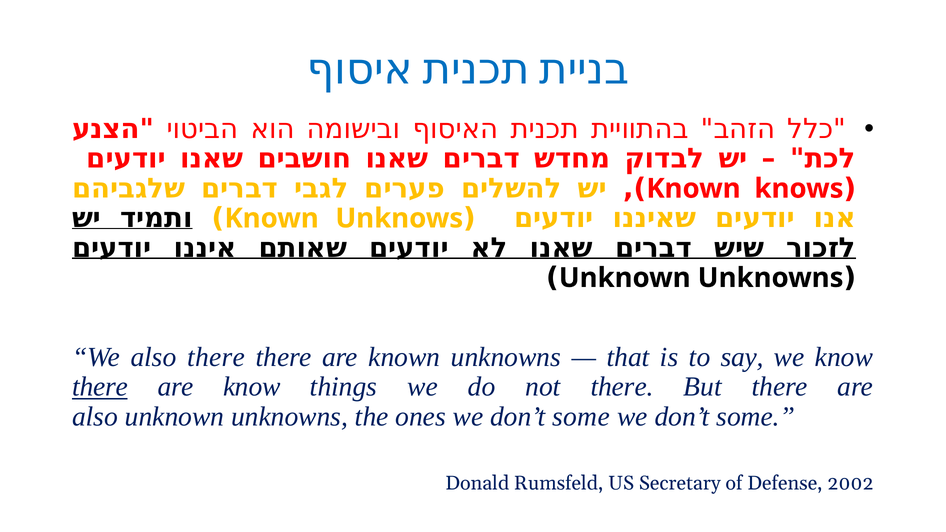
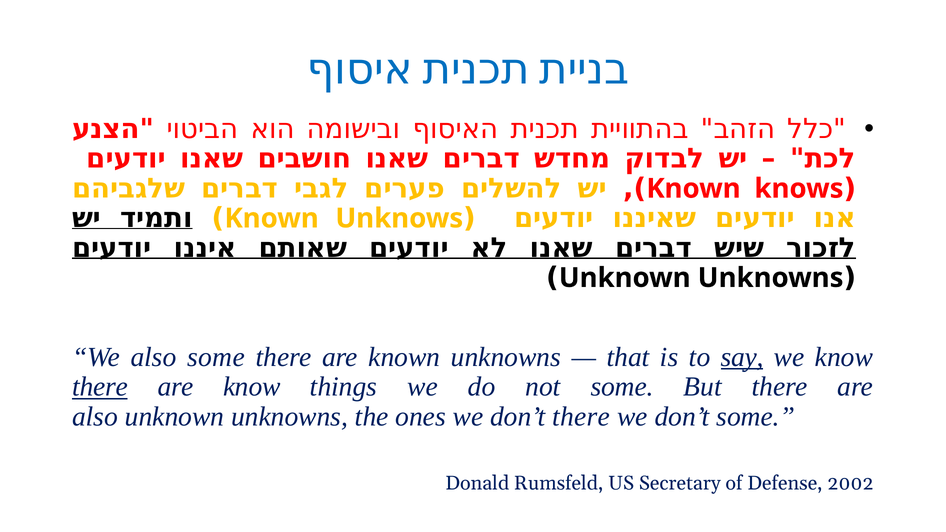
also there: there -> some (216, 357)
say underline: none -> present (742, 357)
not there: there -> some (622, 387)
ones we don’t some: some -> there (581, 417)
